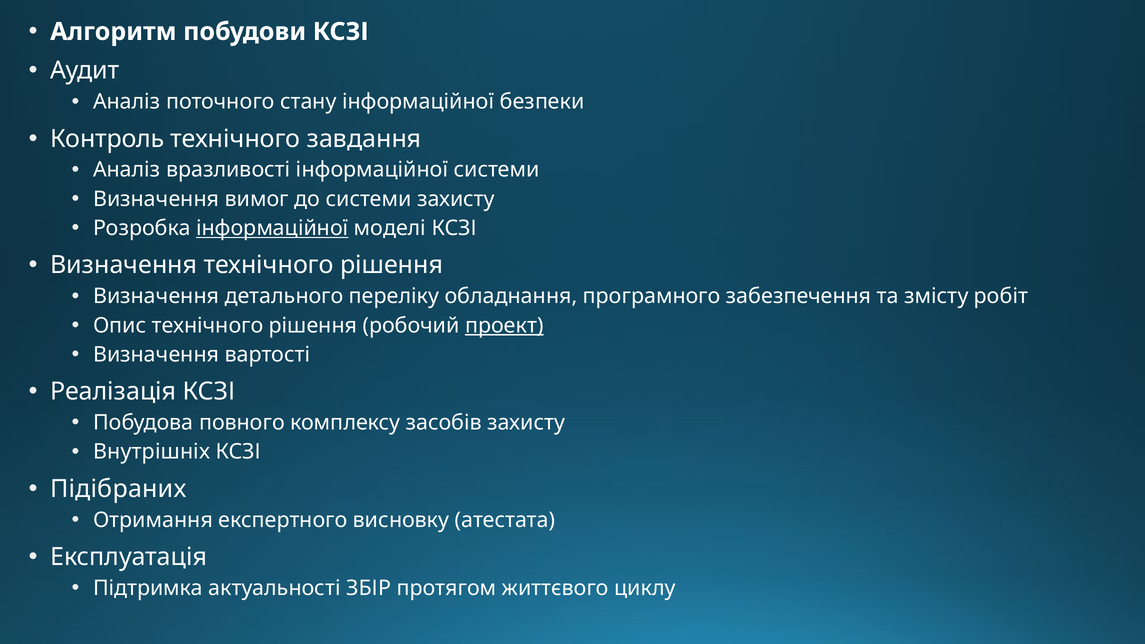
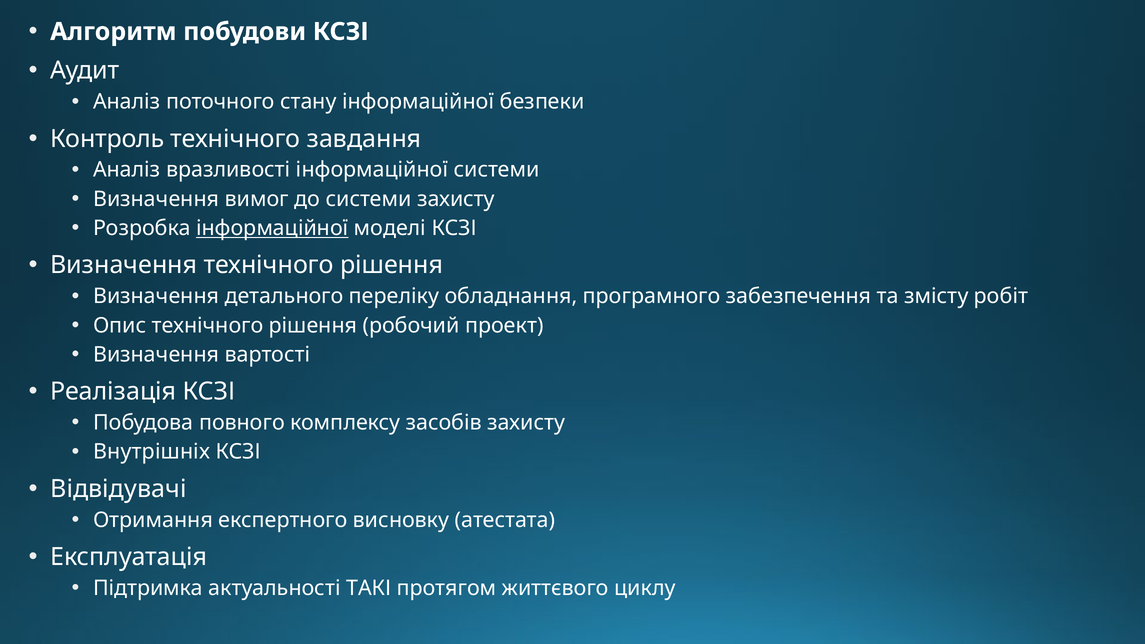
проект underline: present -> none (504, 325)
Підібраних: Підібраних -> Відвідувачі (118, 489)
ЗБІР: ЗБІР -> ТАКІ (369, 588)
